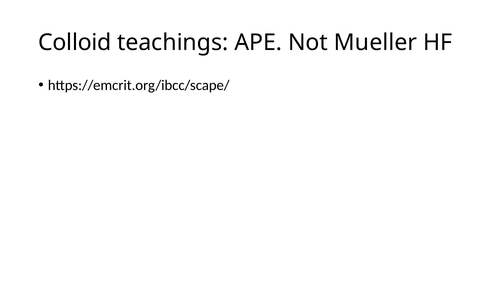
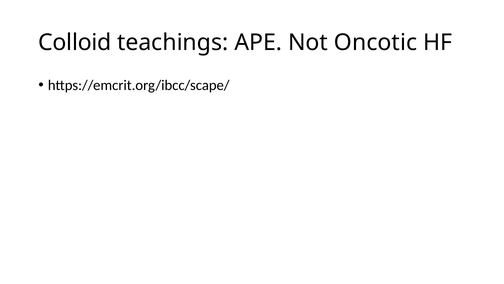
Mueller: Mueller -> Oncotic (376, 42)
